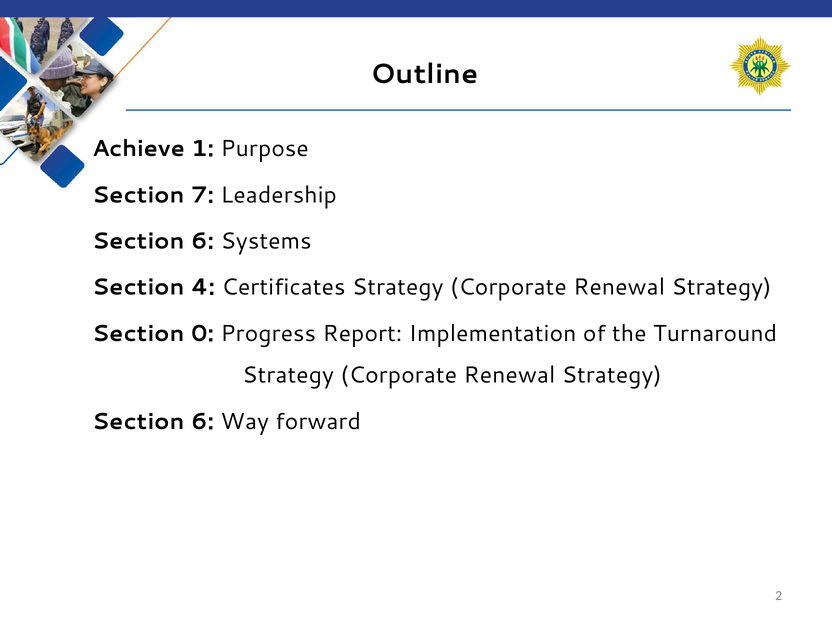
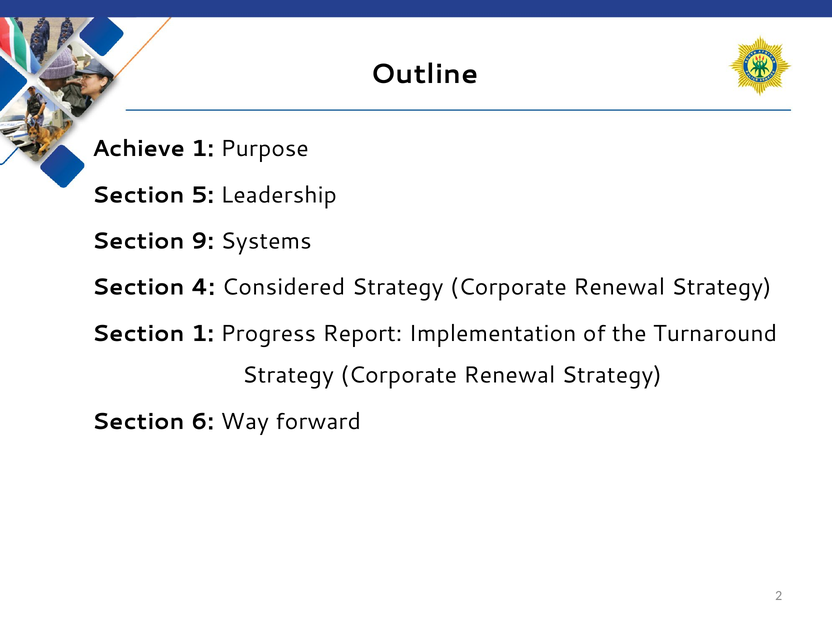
7: 7 -> 5 (203, 195)
6: 6 -> 9 (203, 241)
Certificates: Certificates -> Considered (283, 287)
Section 0: 0 -> 1 (203, 334)
